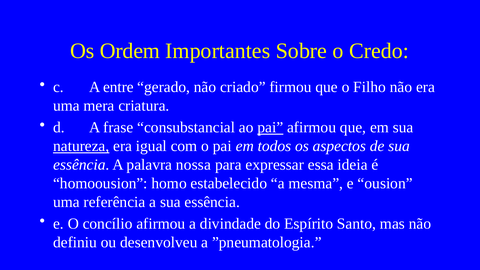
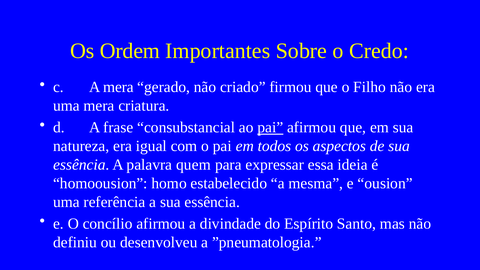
A entre: entre -> mera (118, 87)
natureza underline: present -> none (81, 146)
nossa: nossa -> quem (193, 165)
